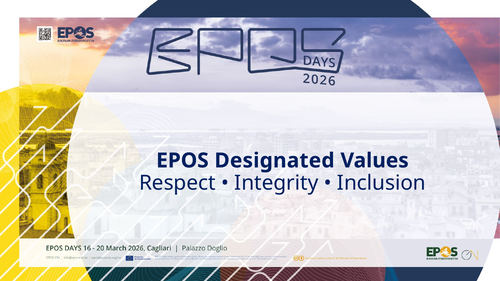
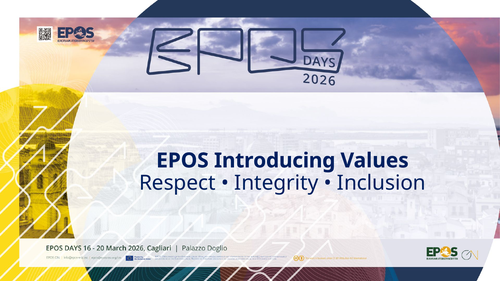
Designated: Designated -> Introducing (275, 161)
